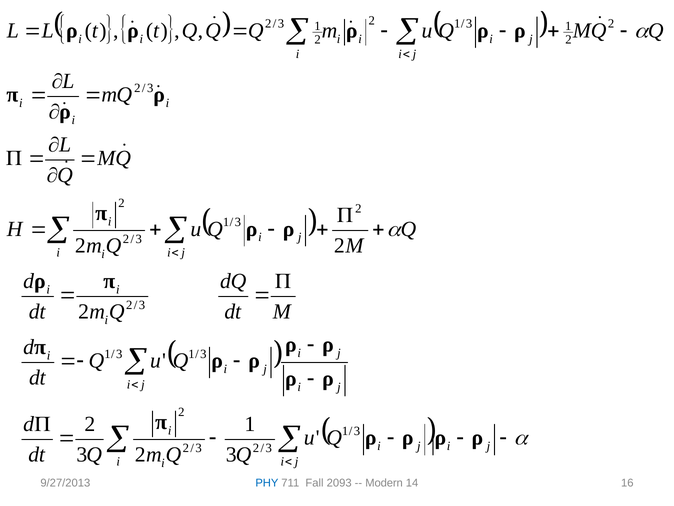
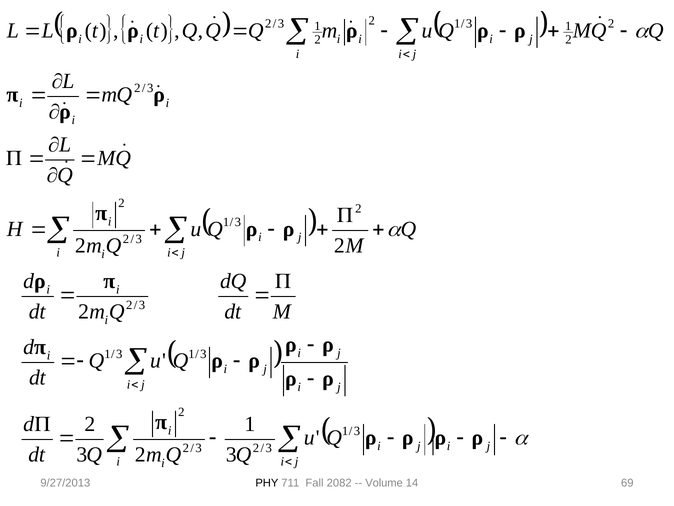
PHY colour: blue -> black (267, 483)
2093: 2093 -> 2082 (339, 483)
Modern: Modern -> Volume (384, 483)
16: 16 -> 69 (627, 483)
